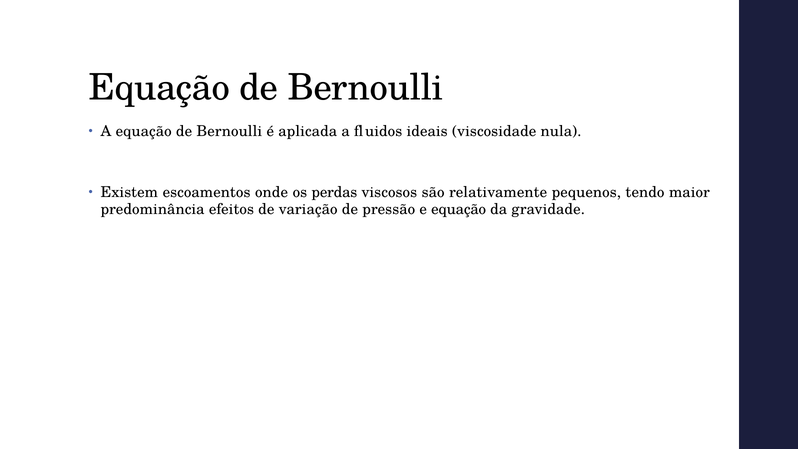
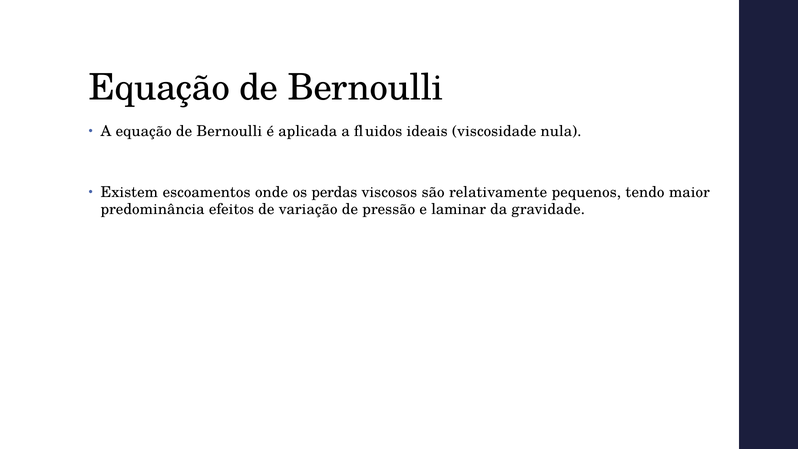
e equação: equação -> laminar (459, 209)
